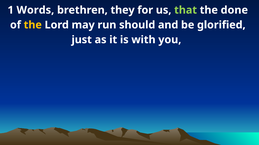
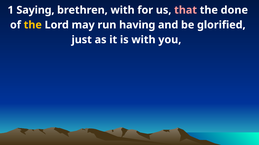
Words: Words -> Saying (35, 10)
brethren they: they -> with (123, 10)
that colour: light green -> pink (186, 10)
should: should -> having (137, 25)
